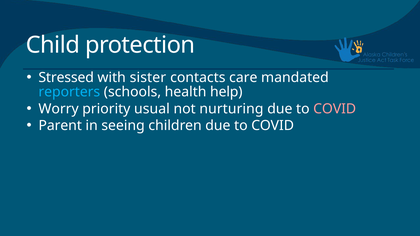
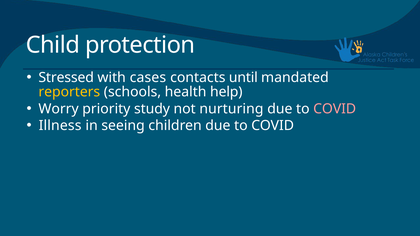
sister: sister -> cases (148, 78)
care: care -> until (243, 78)
reporters colour: light blue -> yellow (69, 92)
usual: usual -> study (152, 109)
Parent: Parent -> Illness (60, 126)
